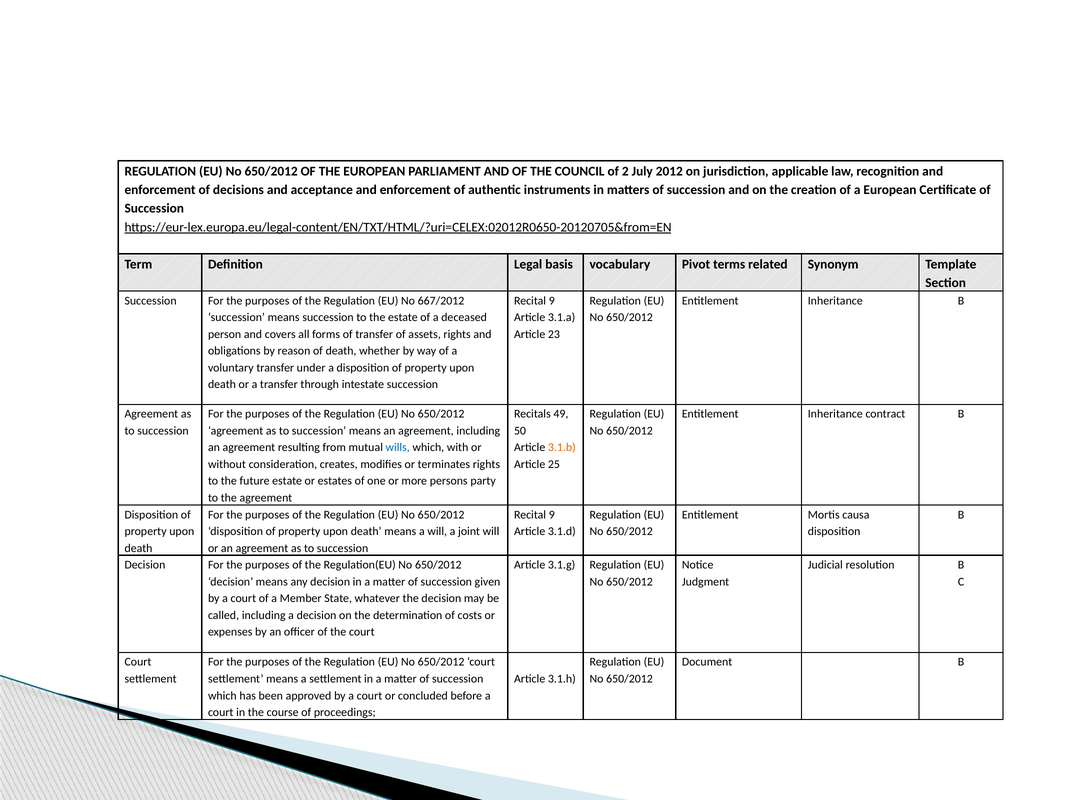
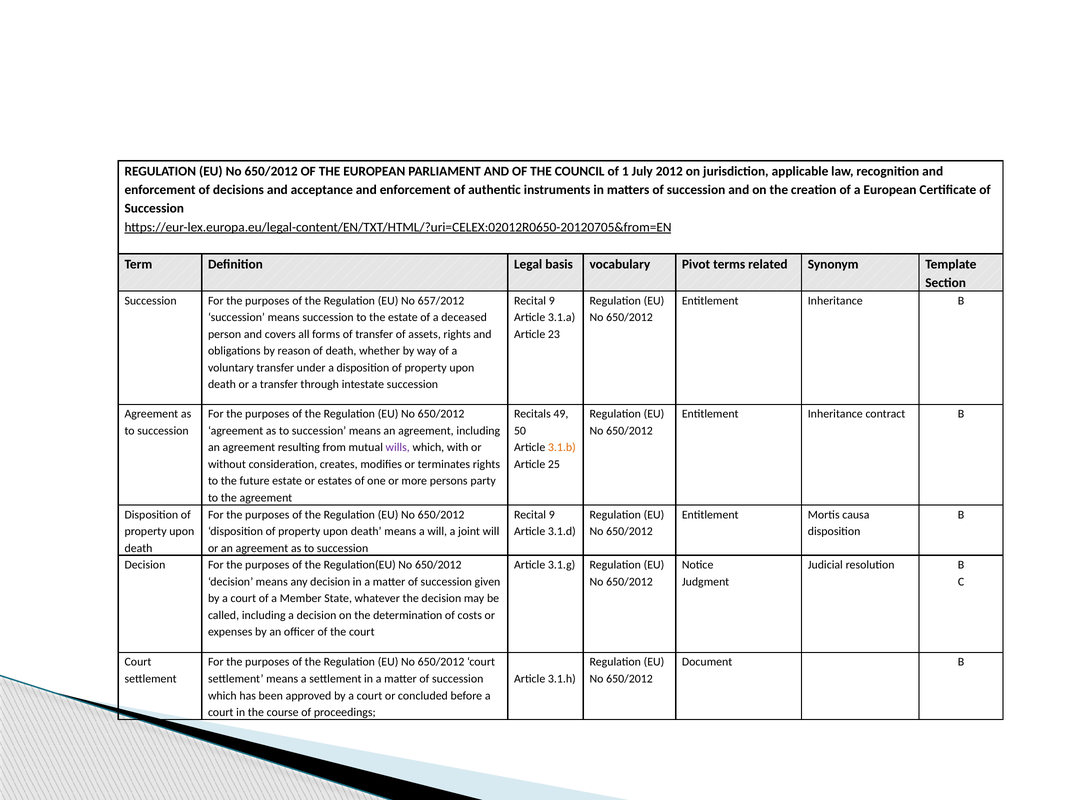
2: 2 -> 1 (625, 171)
667/2012: 667/2012 -> 657/2012 (441, 301)
wills colour: blue -> purple (398, 447)
